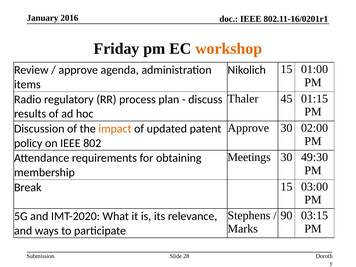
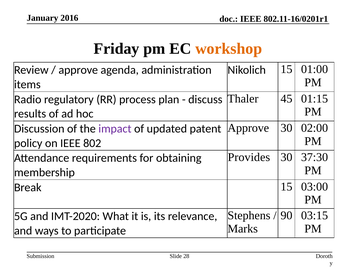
impact colour: orange -> purple (115, 129)
Meetings: Meetings -> Provides (249, 157)
49:30: 49:30 -> 37:30 (315, 157)
